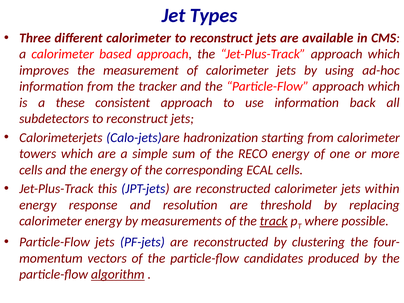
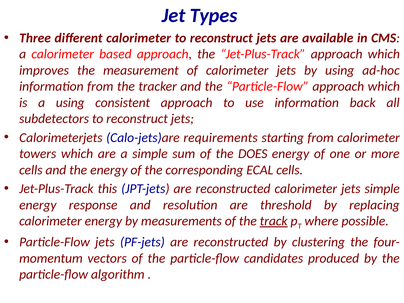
a these: these -> using (70, 103)
hadronization: hadronization -> requirements (221, 138)
RECO: RECO -> DOES (253, 154)
jets within: within -> simple (382, 189)
algorithm underline: present -> none (118, 275)
